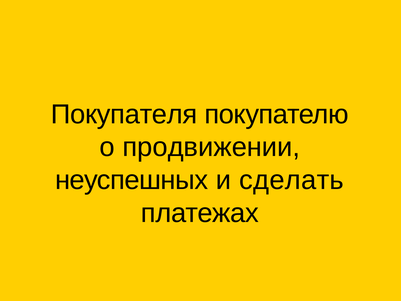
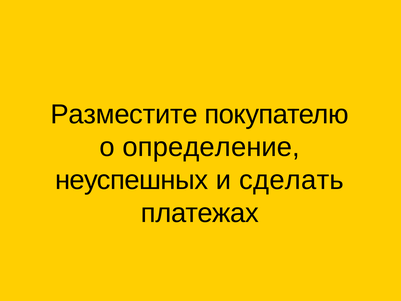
Покупателя: Покупателя -> Разместите (124, 114)
продвижении: продвижении -> определение (211, 147)
